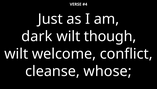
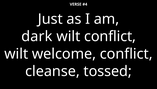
wilt though: though -> conflict (110, 36)
whose: whose -> tossed (108, 71)
